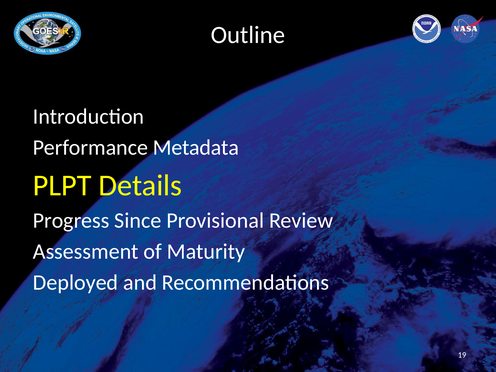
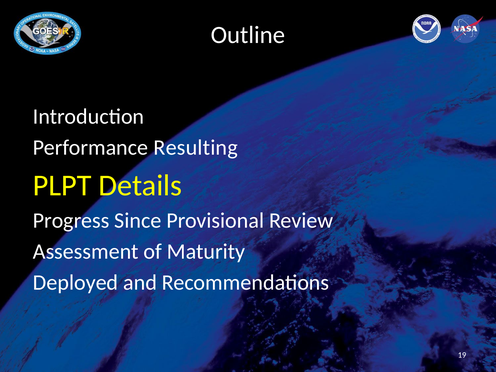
Metadata: Metadata -> Resulting (196, 147)
